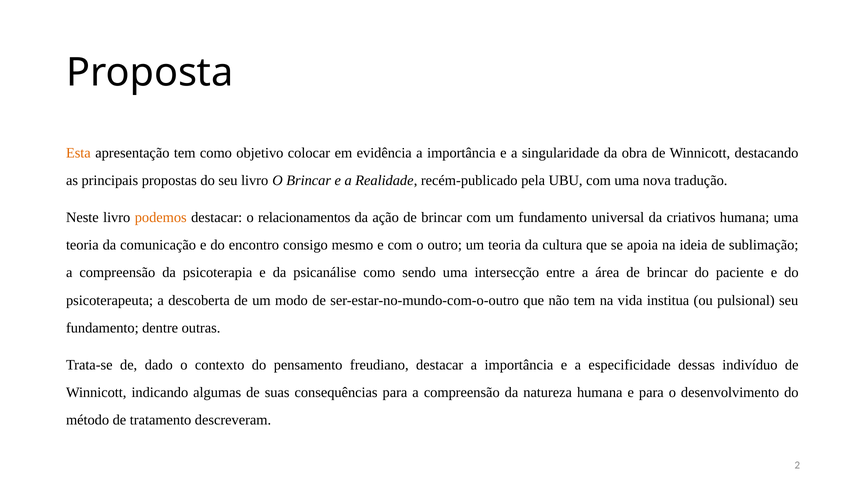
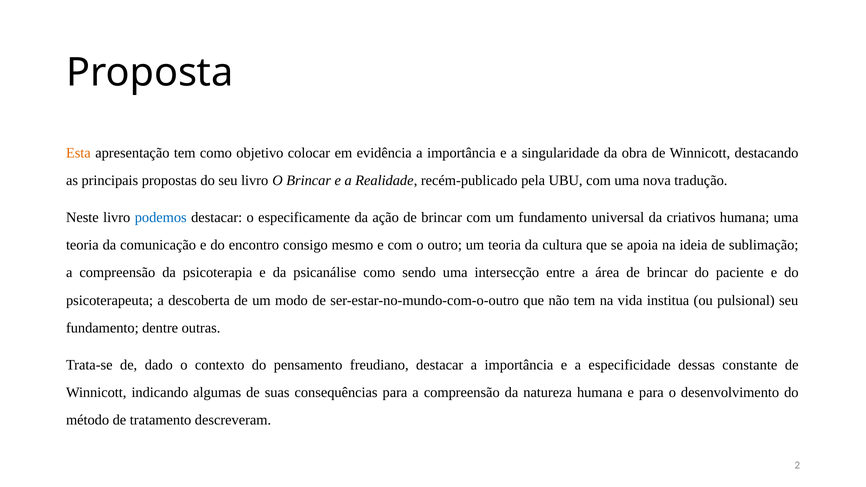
podemos colour: orange -> blue (161, 217)
relacionamentos: relacionamentos -> especificamente (304, 217)
indivíduo: indivíduo -> constante (750, 365)
